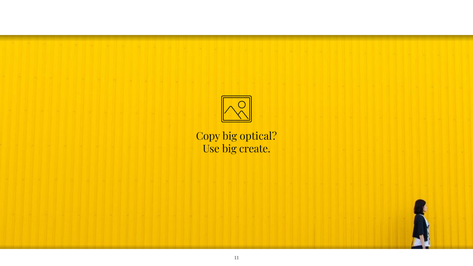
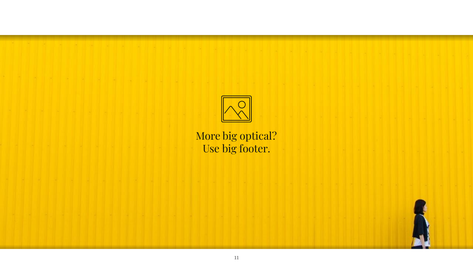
Copy: Copy -> More (208, 137)
create: create -> footer (255, 149)
